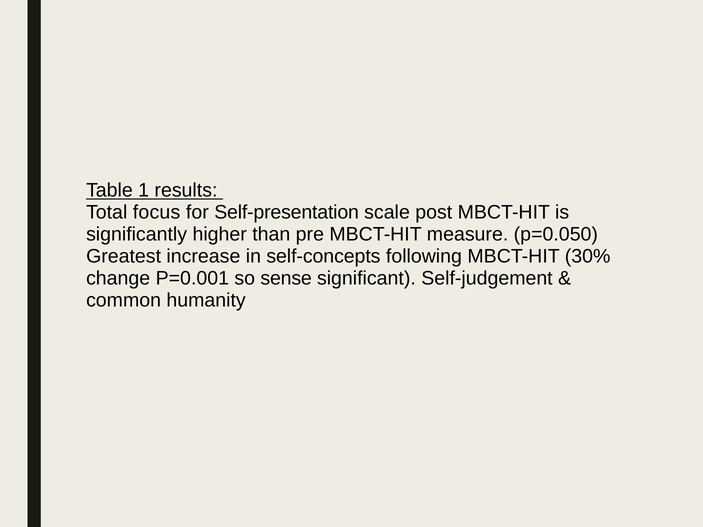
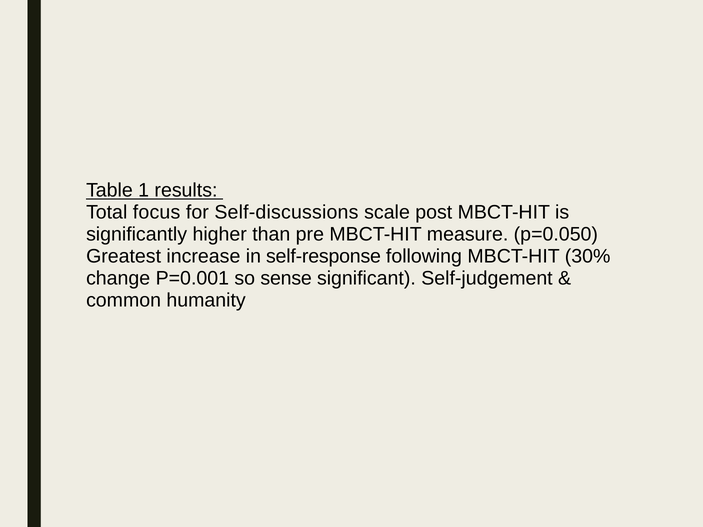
Self-presentation: Self-presentation -> Self-discussions (286, 212)
self-concepts: self-concepts -> self-response (324, 257)
